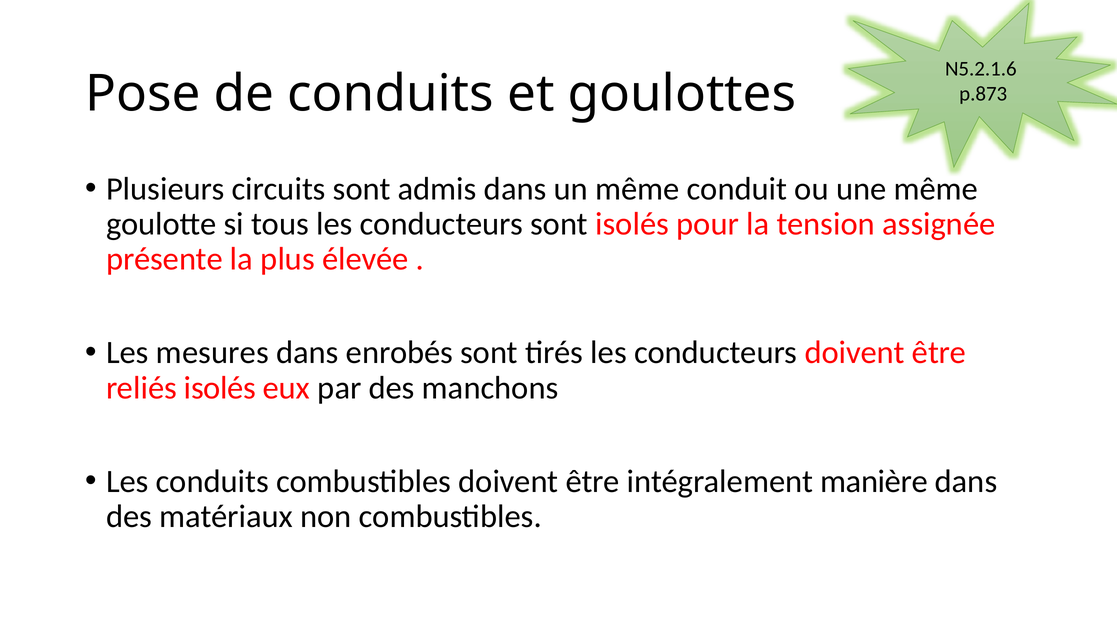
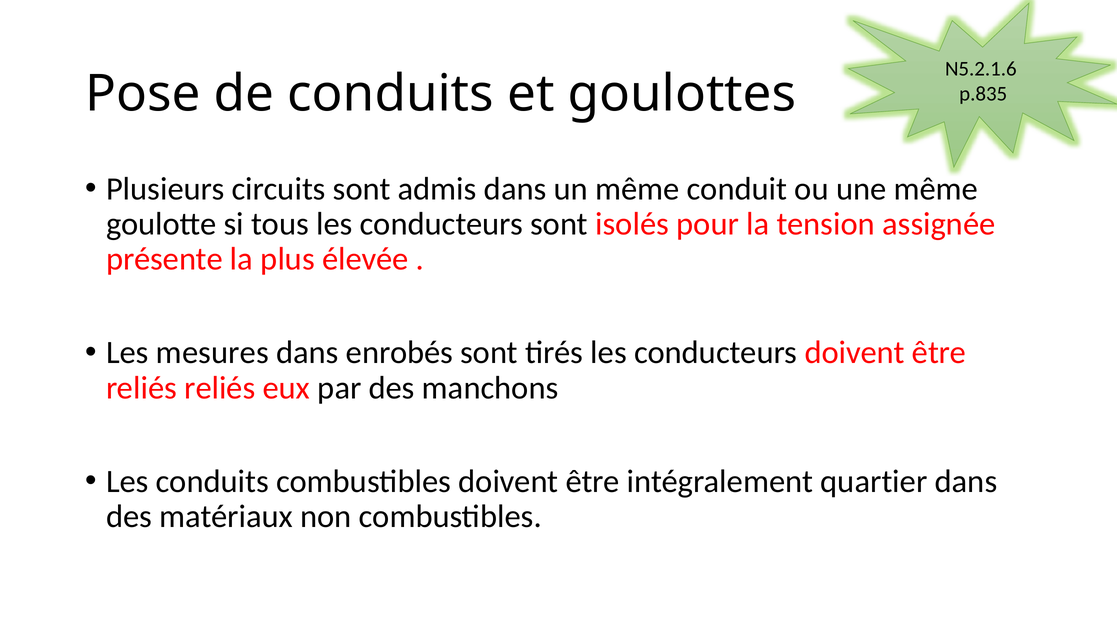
p.873: p.873 -> p.835 (983, 94)
reliés isolés: isolés -> reliés (220, 388)
manière: manière -> quartier (874, 482)
